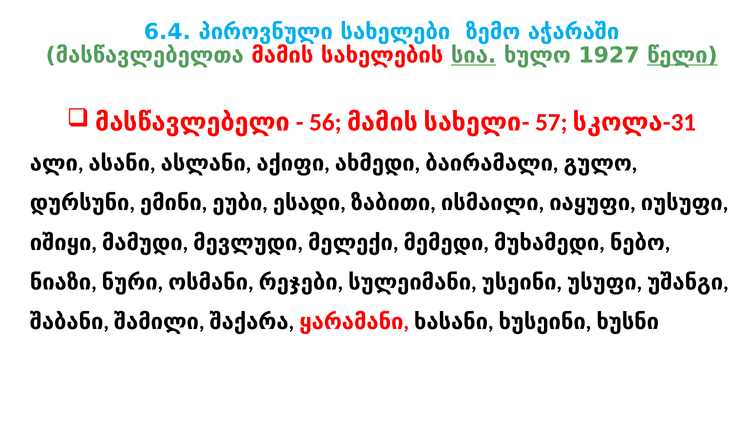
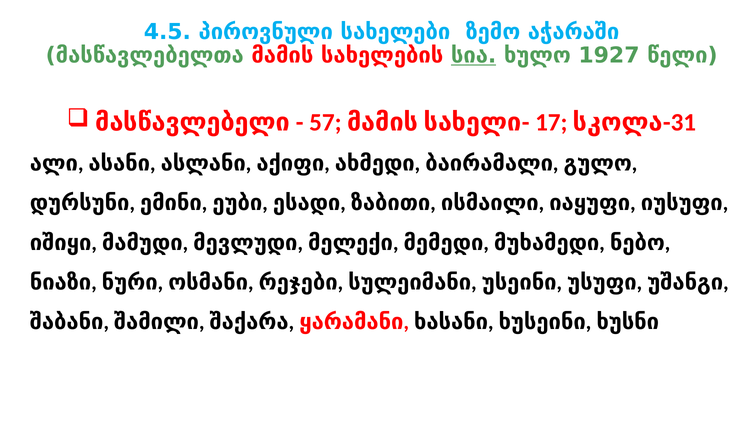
6.4: 6.4 -> 4.5 (167, 32)
წელი underline: present -> none (682, 56)
56: 56 -> 57 (325, 122)
57: 57 -> 17 (551, 122)
